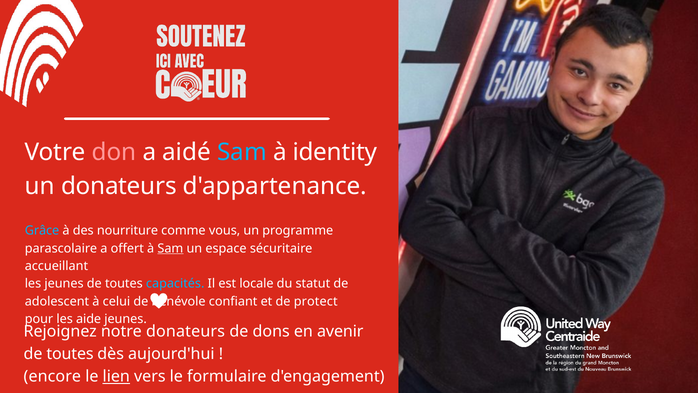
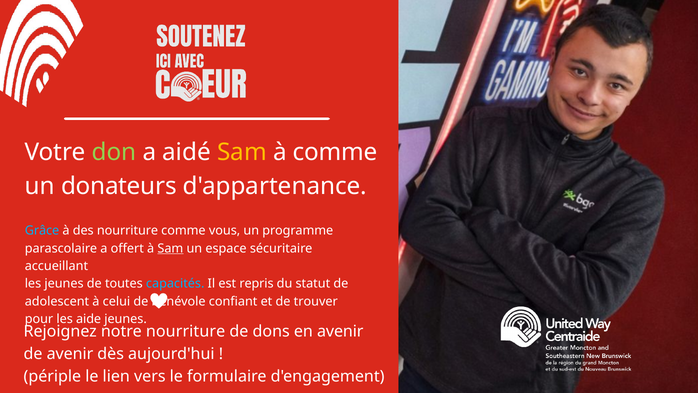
don colour: pink -> light green (114, 152)
Sam colour: light blue -> yellow (242, 152)
à identity: identity -> comme (335, 152)
locale: locale -> repris (256, 283)
protect: protect -> trouver (316, 301)
notre donateurs: donateurs -> nourriture (186, 331)
toutes: toutes -> avenir (70, 354)
encore: encore -> périple (52, 376)
lien underline: present -> none (116, 376)
